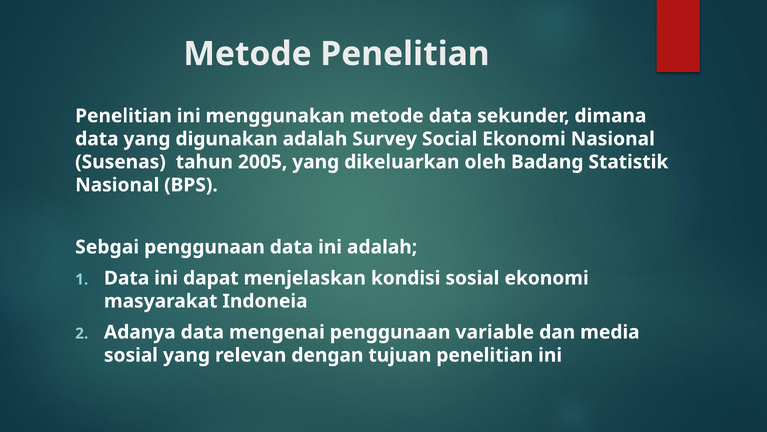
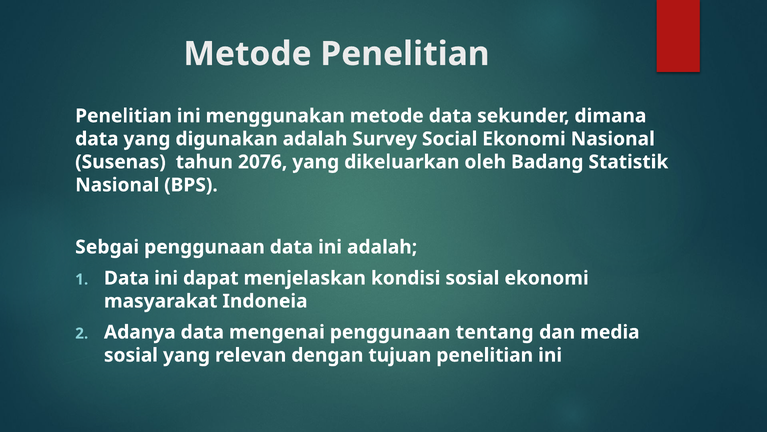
2005: 2005 -> 2076 (263, 162)
variable: variable -> tentang (495, 332)
